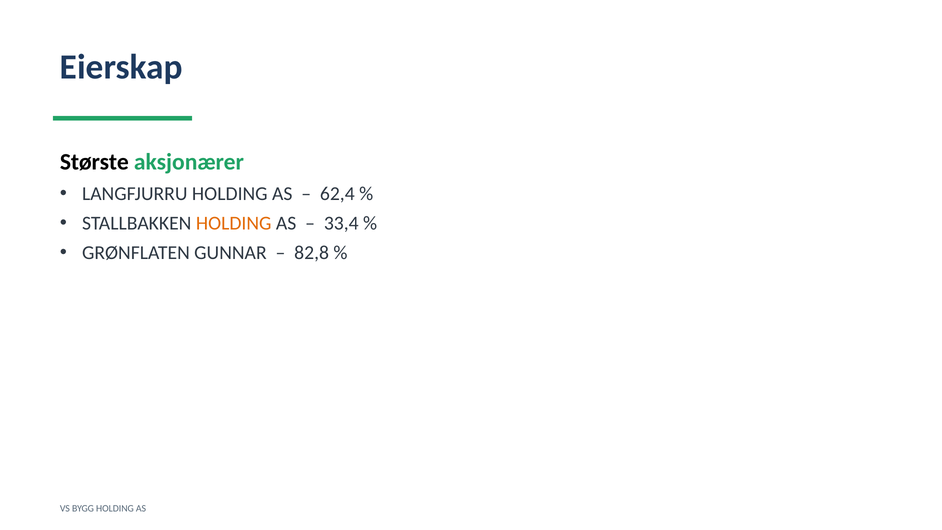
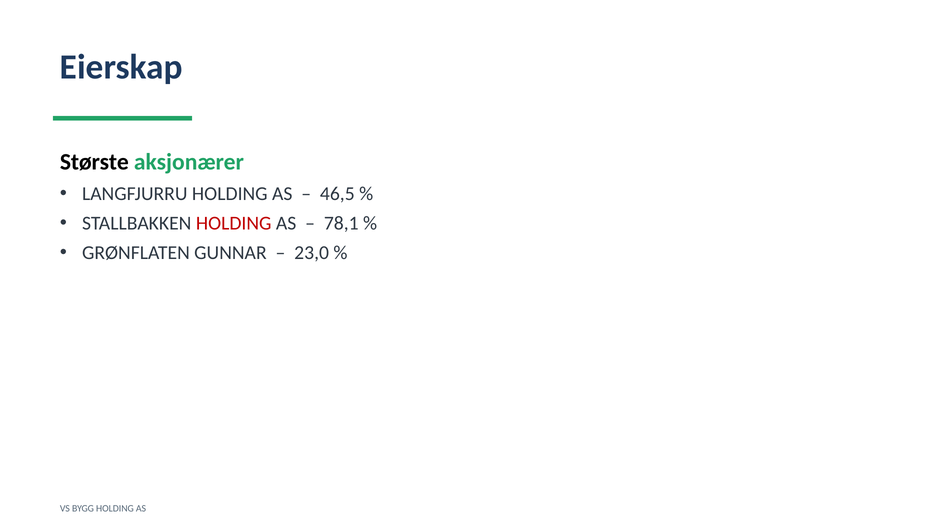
62,4: 62,4 -> 46,5 (337, 194)
HOLDING colour: orange -> red (234, 223)
33,4: 33,4 -> 78,1 (341, 223)
82,8: 82,8 -> 23,0 (312, 253)
